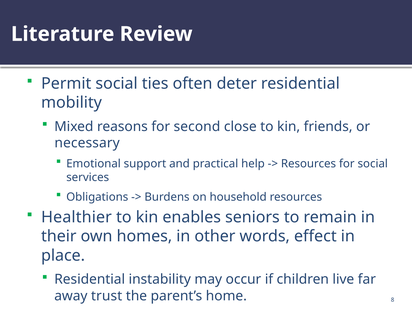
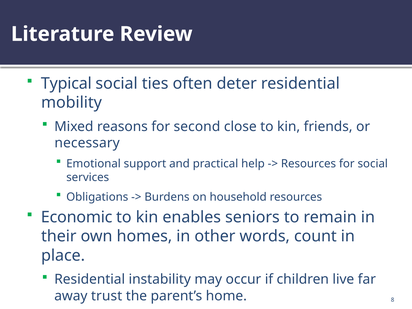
Permit: Permit -> Typical (66, 83)
Healthier: Healthier -> Economic (77, 217)
effect: effect -> count (315, 236)
